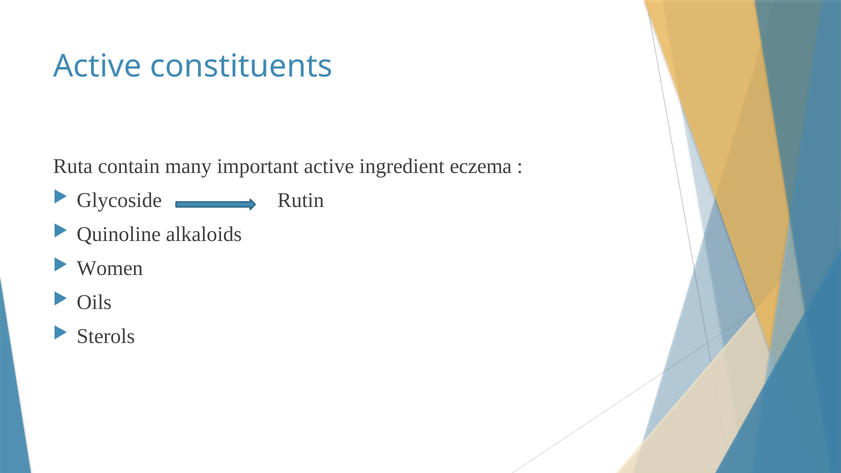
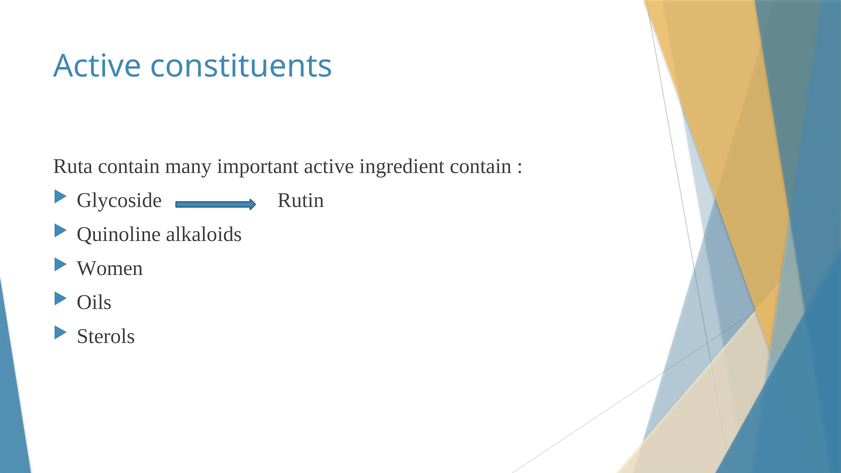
ingredient eczema: eczema -> contain (481, 166)
